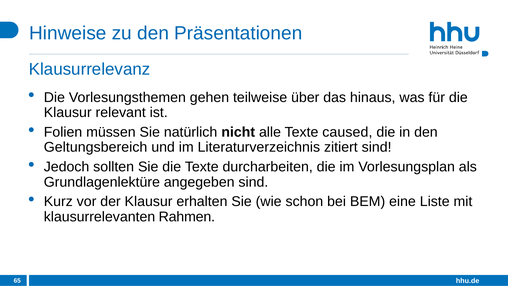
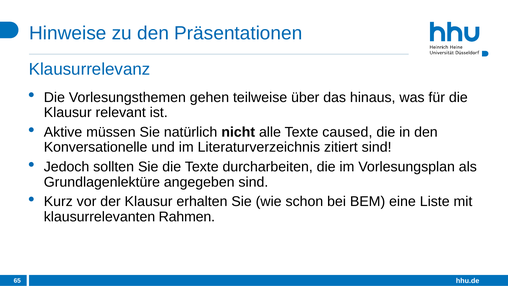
Folien: Folien -> Aktive (63, 132)
Geltungsbereich: Geltungsbereich -> Konversationelle (96, 147)
